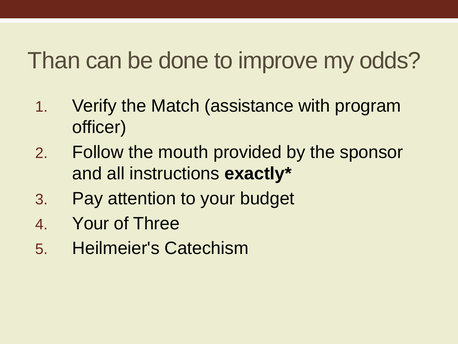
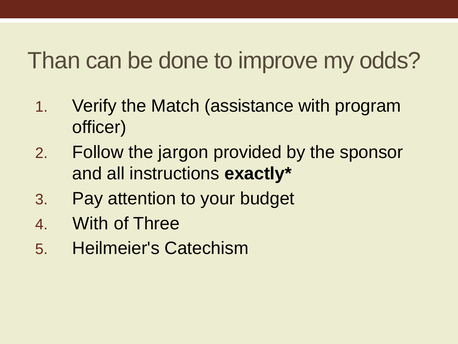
mouth: mouth -> jargon (183, 152)
Your: Your -> With (91, 223)
